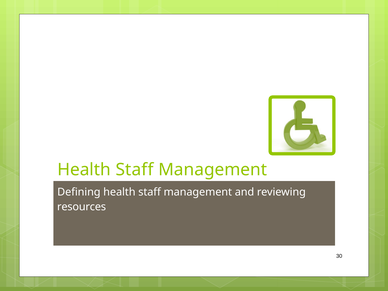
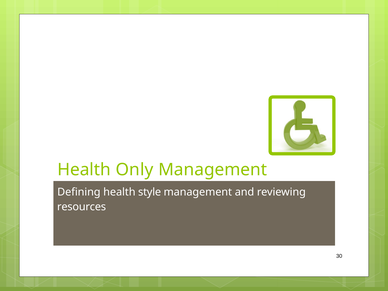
Staff: Staff -> Only (134, 170)
Defining health staff: staff -> style (150, 192)
